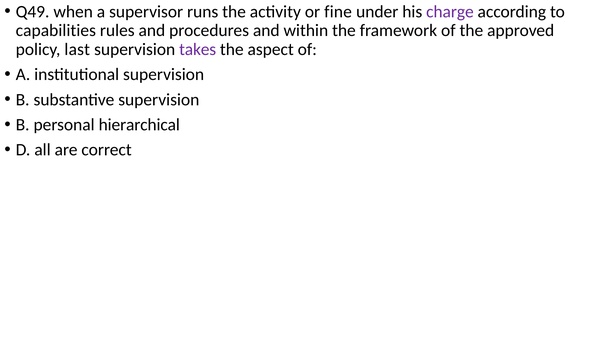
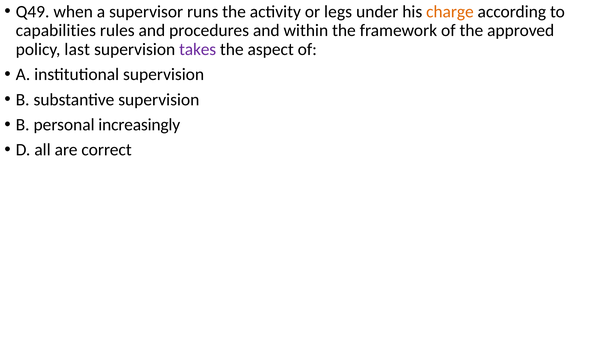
fine: fine -> legs (338, 12)
charge colour: purple -> orange (450, 12)
hierarchical: hierarchical -> increasingly (139, 125)
